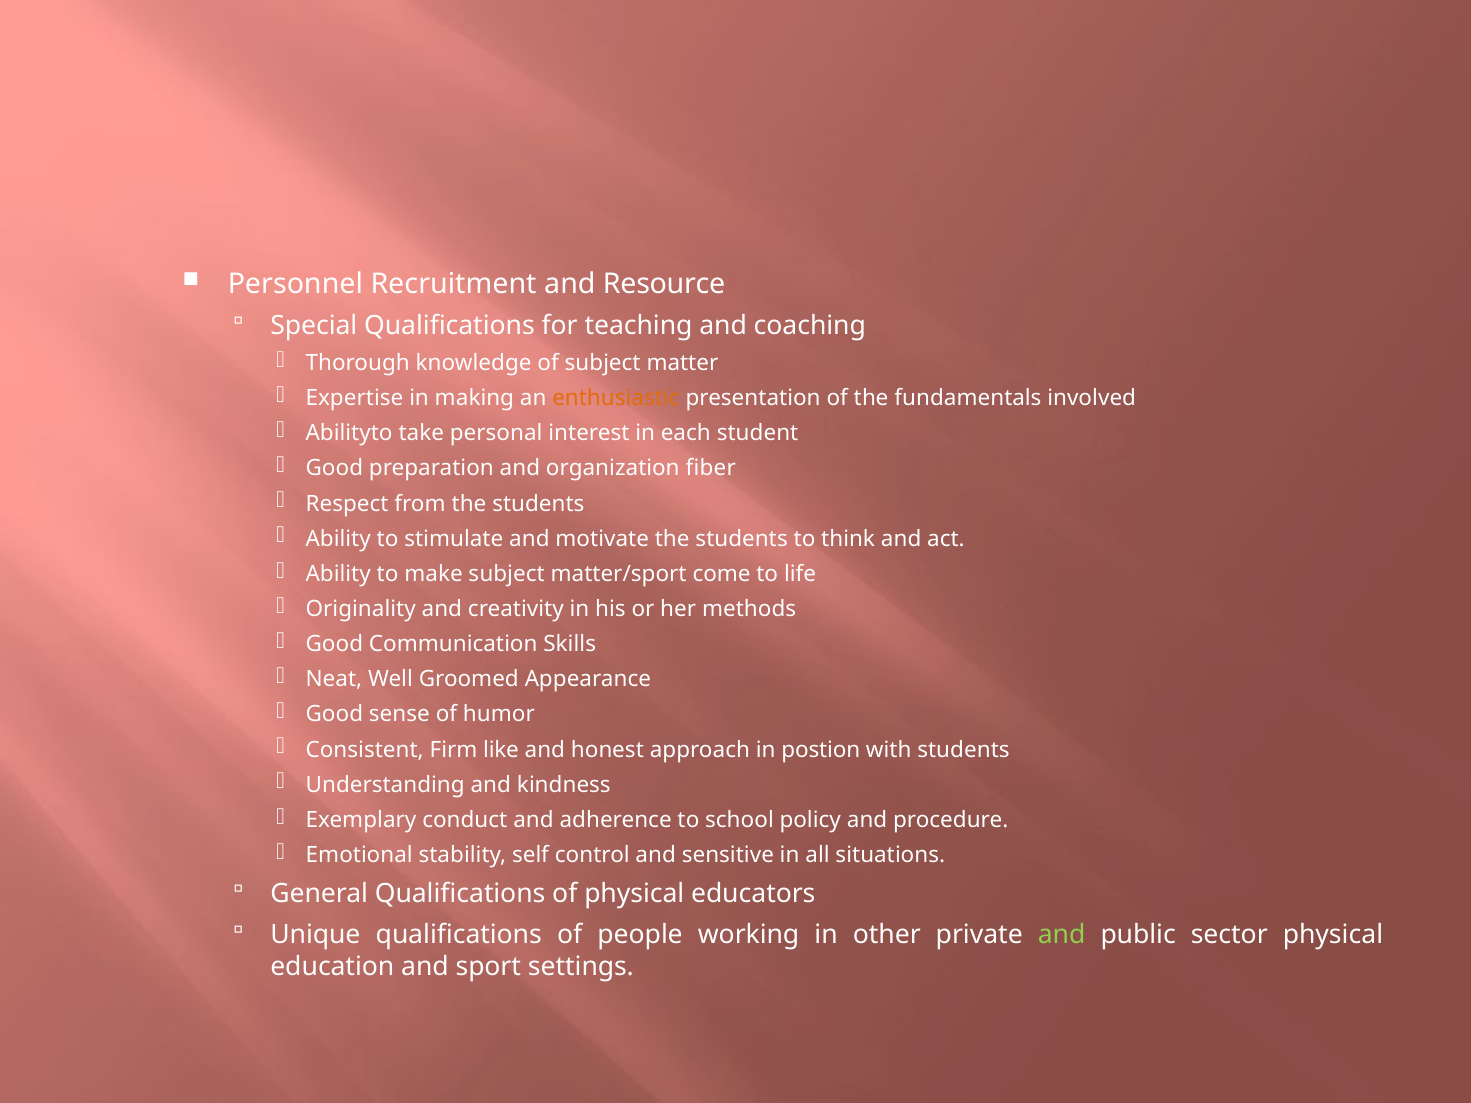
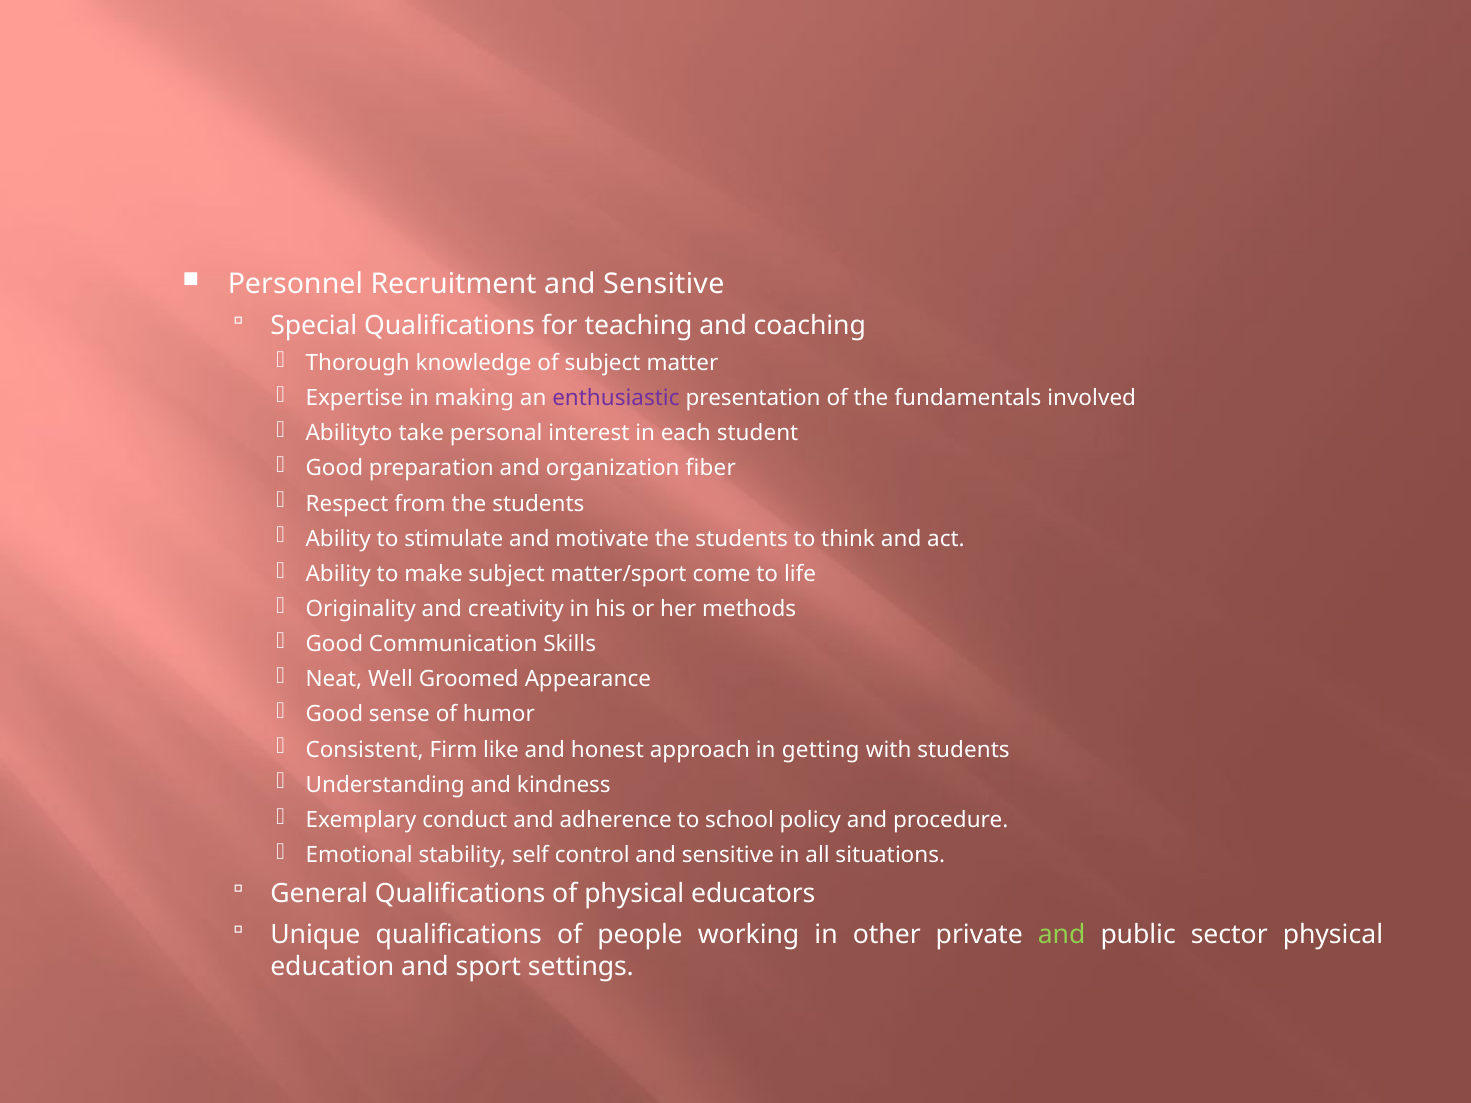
Recruitment and Resource: Resource -> Sensitive (664, 284)
enthusiastic colour: orange -> purple (616, 398)
postion: postion -> getting (821, 750)
